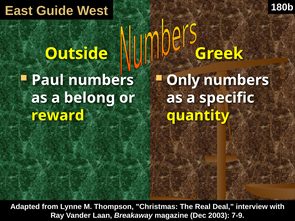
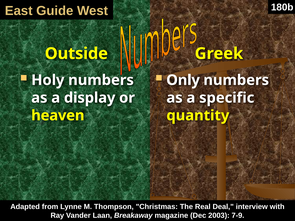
Paul: Paul -> Holy (48, 80)
belong: belong -> display (90, 98)
reward: reward -> heaven (58, 116)
